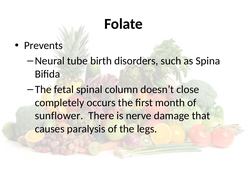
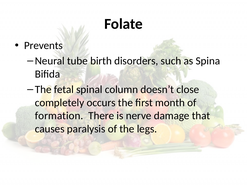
sunflower: sunflower -> formation (59, 116)
